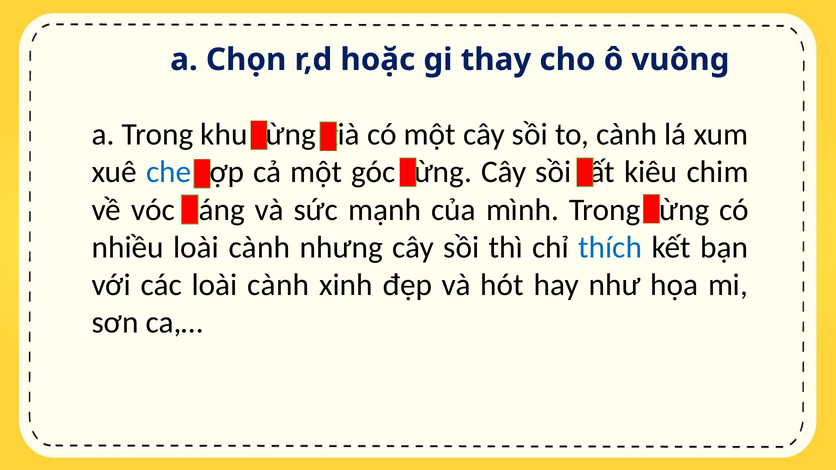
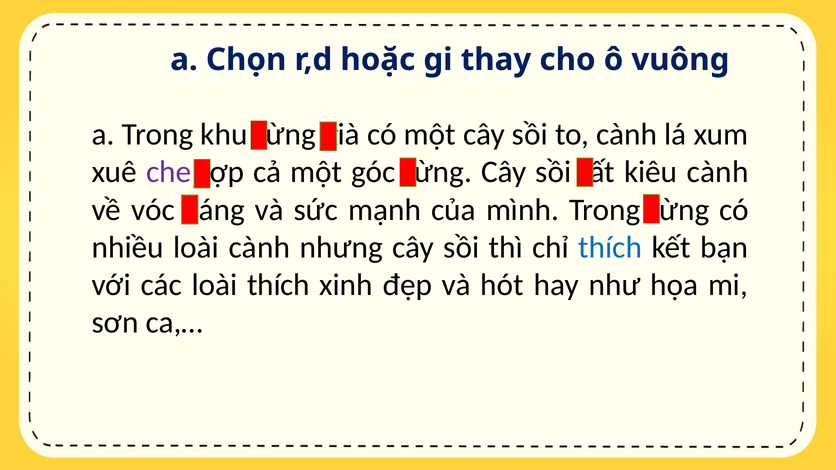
che colour: blue -> purple (169, 172)
kiêu chim: chim -> cành (718, 172)
các loài cành: cành -> thích (279, 285)
